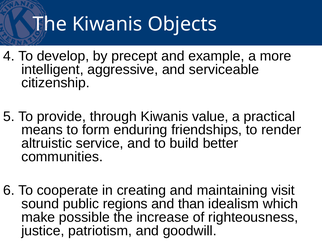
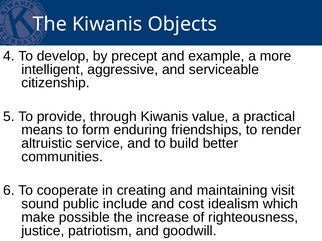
regions: regions -> include (125, 204)
than: than -> cost (191, 204)
